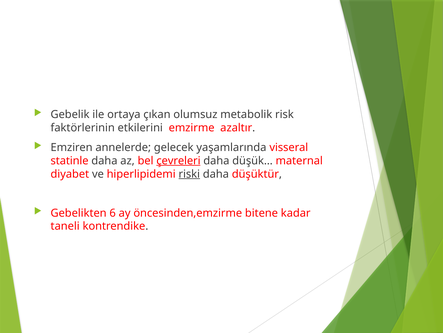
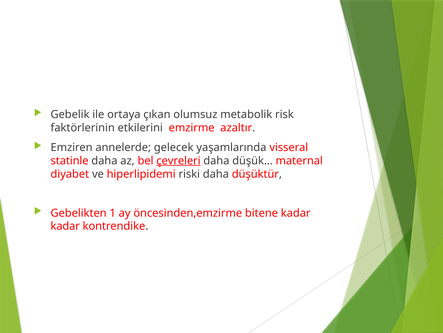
riski underline: present -> none (189, 174)
6: 6 -> 1 (113, 213)
taneli: taneli -> kadar (65, 226)
